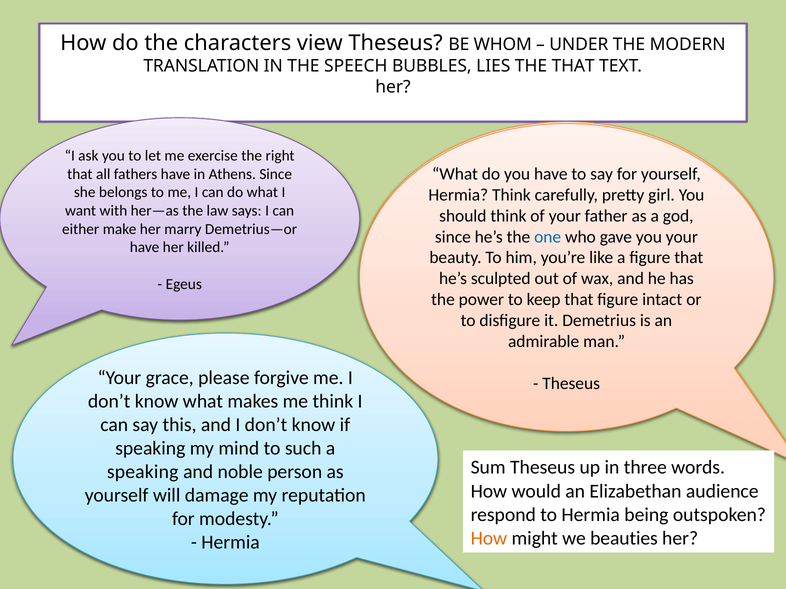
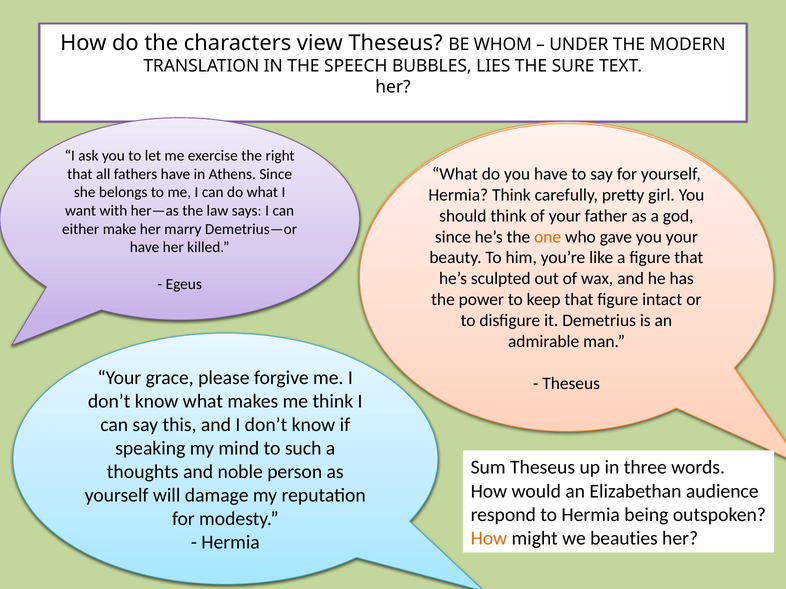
THE THAT: THAT -> SURE (573, 66)
one colour: blue -> orange (548, 237)
speaking: speaking -> thoughts (143, 472)
